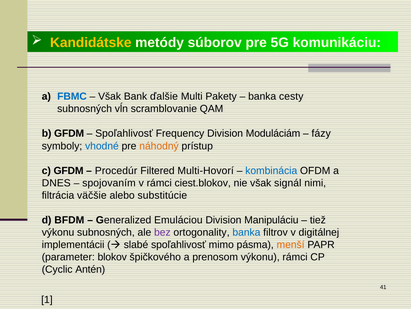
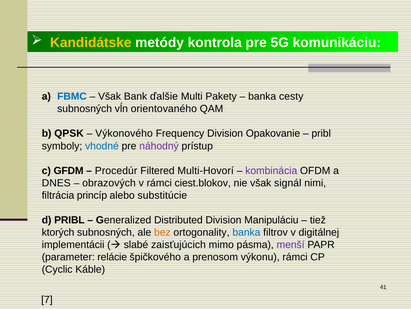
súborov: súborov -> kontrola (215, 42)
scramblovanie: scramblovanie -> orientovaného (164, 109)
b GFDM: GFDM -> QPSK (69, 133)
Spoľahlivosť: Spoľahlivosť -> Výkonového (124, 133)
Moduláciám: Moduláciám -> Opakovanie (273, 133)
fázy: fázy -> pribl (321, 133)
náhodný colour: orange -> purple (159, 146)
kombinácia colour: blue -> purple (271, 170)
spojovaním: spojovaním -> obrazových (109, 183)
väčšie: väčšie -> princíp (92, 195)
d BFDM: BFDM -> PRIBL (69, 220)
Emuláciou: Emuláciou -> Distributed (178, 220)
výkonu: výkonu -> ktorých (58, 232)
bez colour: purple -> orange (162, 232)
slabé spoľahlivosť: spoľahlivosť -> zaisťujúcich (178, 244)
menší colour: orange -> purple (291, 244)
blokov: blokov -> relácie (112, 257)
Antén: Antén -> Káble (90, 269)
1: 1 -> 7 (47, 299)
